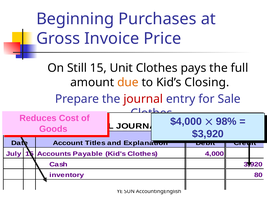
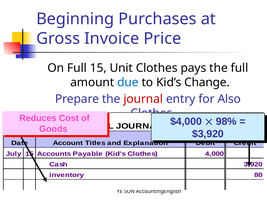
On Still: Still -> Full (77, 68)
due colour: orange -> blue (128, 82)
Closing: Closing -> Change (207, 82)
Sale: Sale -> Also (229, 99)
